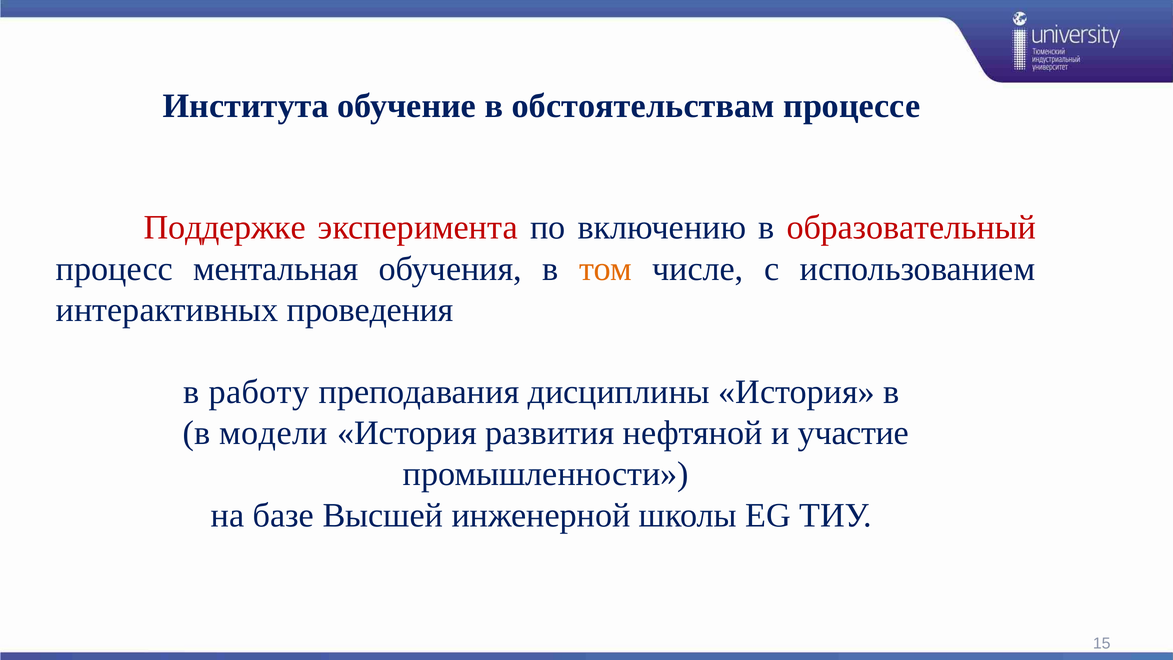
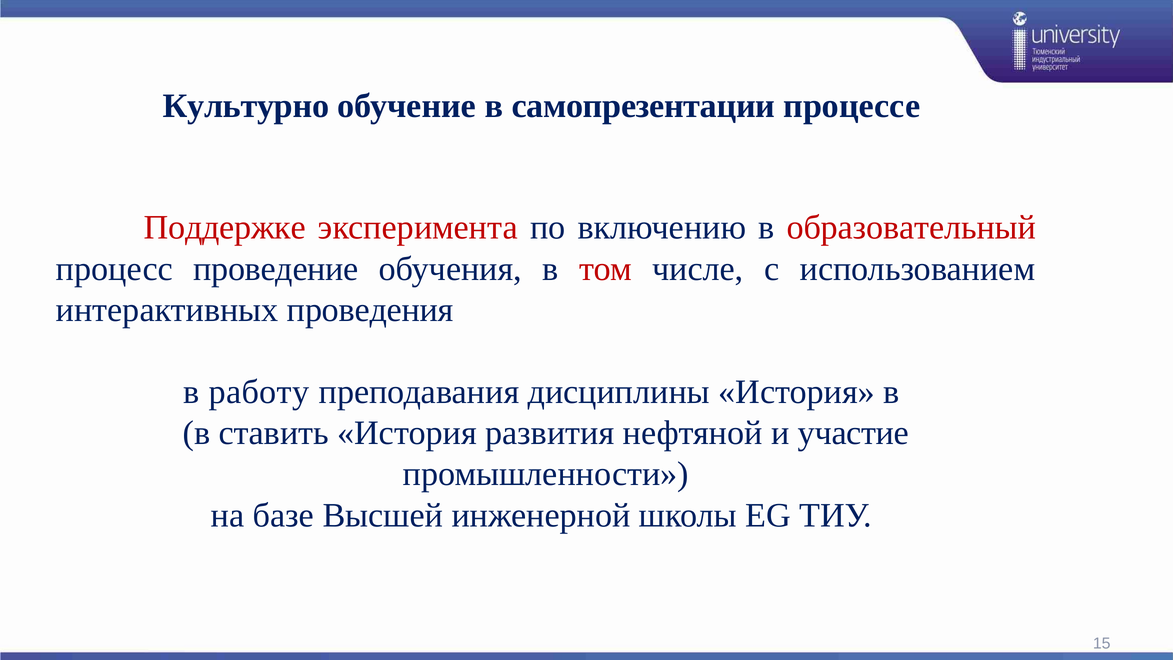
Института: Института -> Культурно (246, 106)
обстоятельствам: обстоятельствам -> самопрезентации (643, 106)
ментальная: ментальная -> проведение (276, 269)
том colour: orange -> red (606, 269)
модели: модели -> ставить (274, 433)
